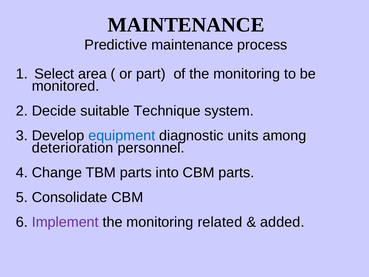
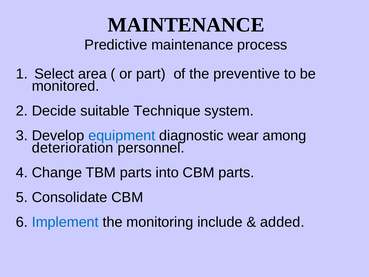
of the monitoring: monitoring -> preventive (247, 74)
units: units -> wear (243, 136)
Implement colour: purple -> blue (65, 222)
related: related -> include (220, 222)
